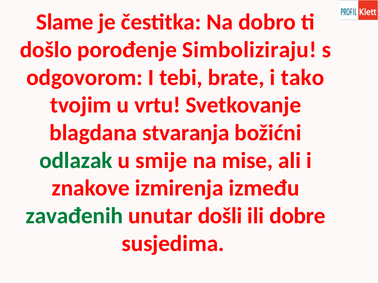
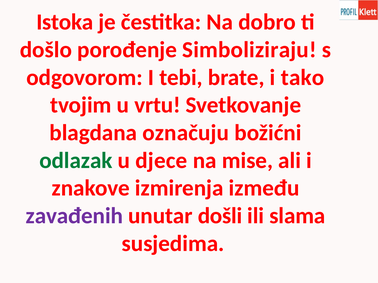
Slame: Slame -> Istoka (65, 22)
stvaranja: stvaranja -> označuju (186, 133)
smije: smije -> djece (161, 161)
zavađenih colour: green -> purple (74, 216)
dobre: dobre -> slama (297, 216)
